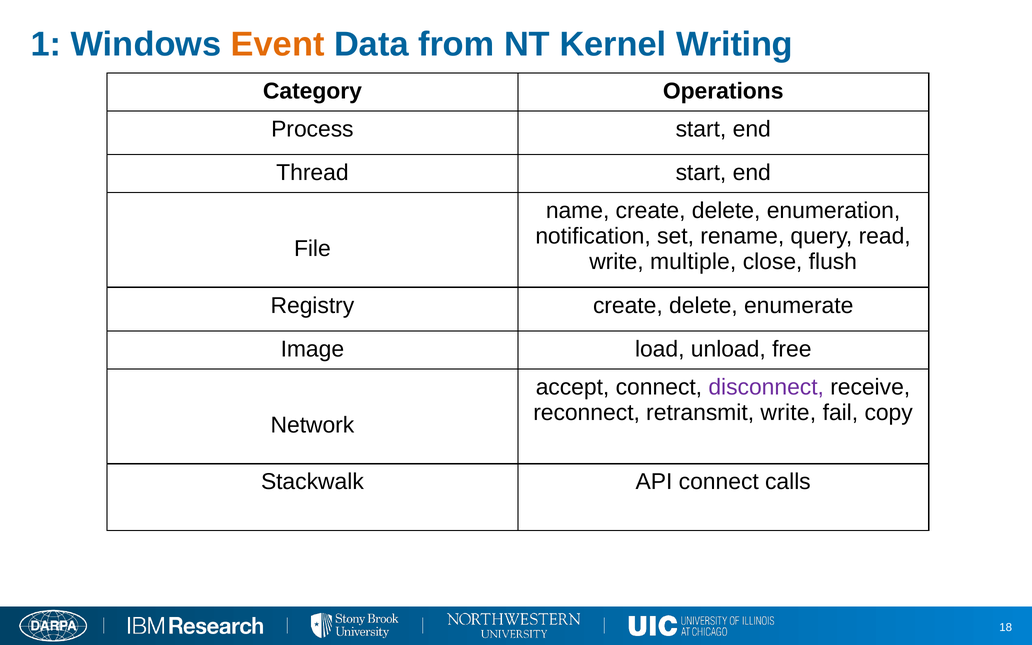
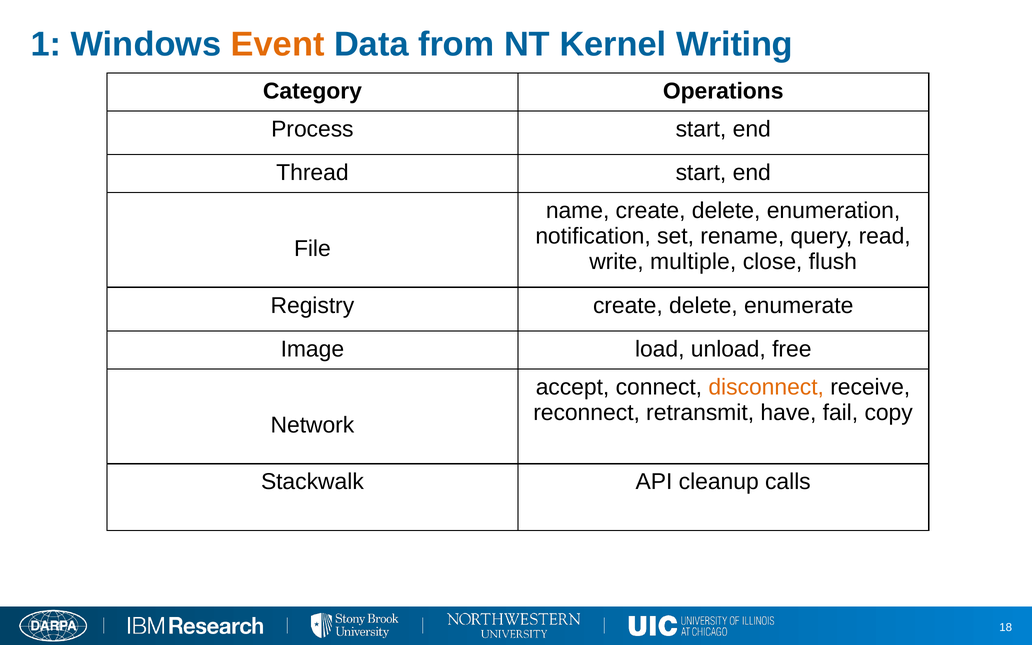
disconnect colour: purple -> orange (766, 387)
retransmit write: write -> have (788, 413)
API connect: connect -> cleanup (719, 482)
